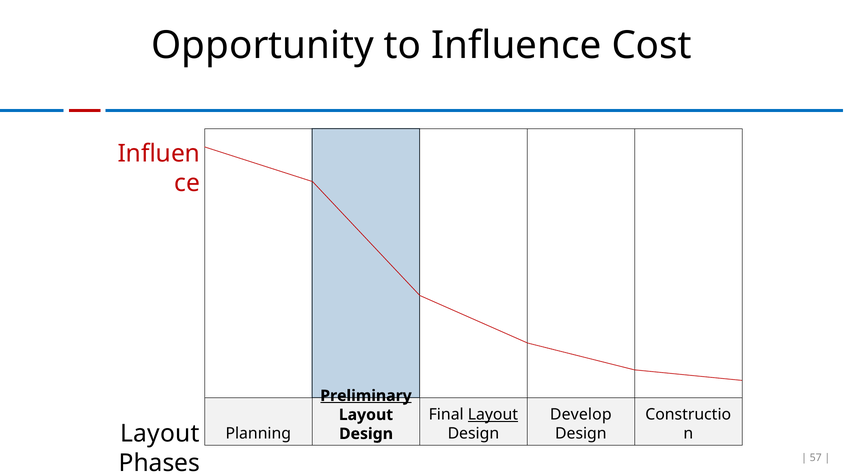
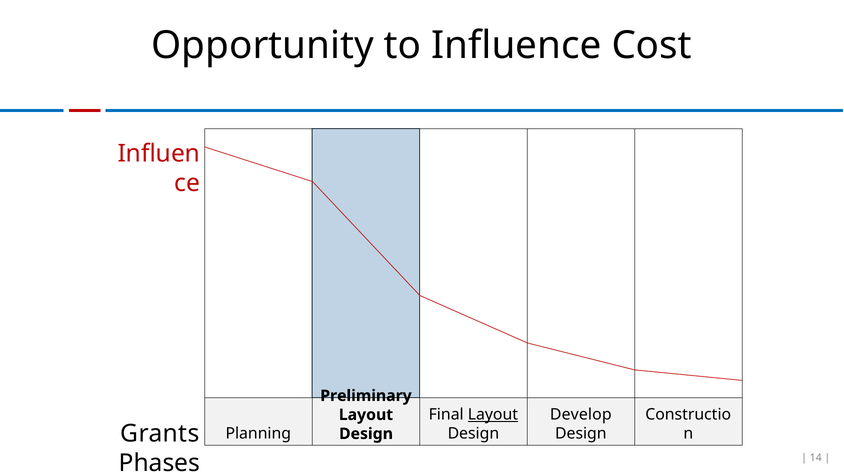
Preliminary underline: present -> none (366, 396)
Layout: Layout -> Grants (160, 433)
57: 57 -> 14 (816, 458)
